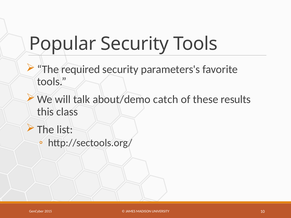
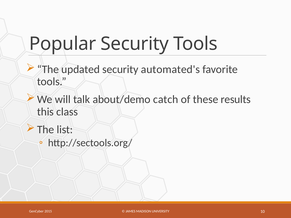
required: required -> updated (81, 69)
parameters's: parameters's -> automated's (170, 69)
